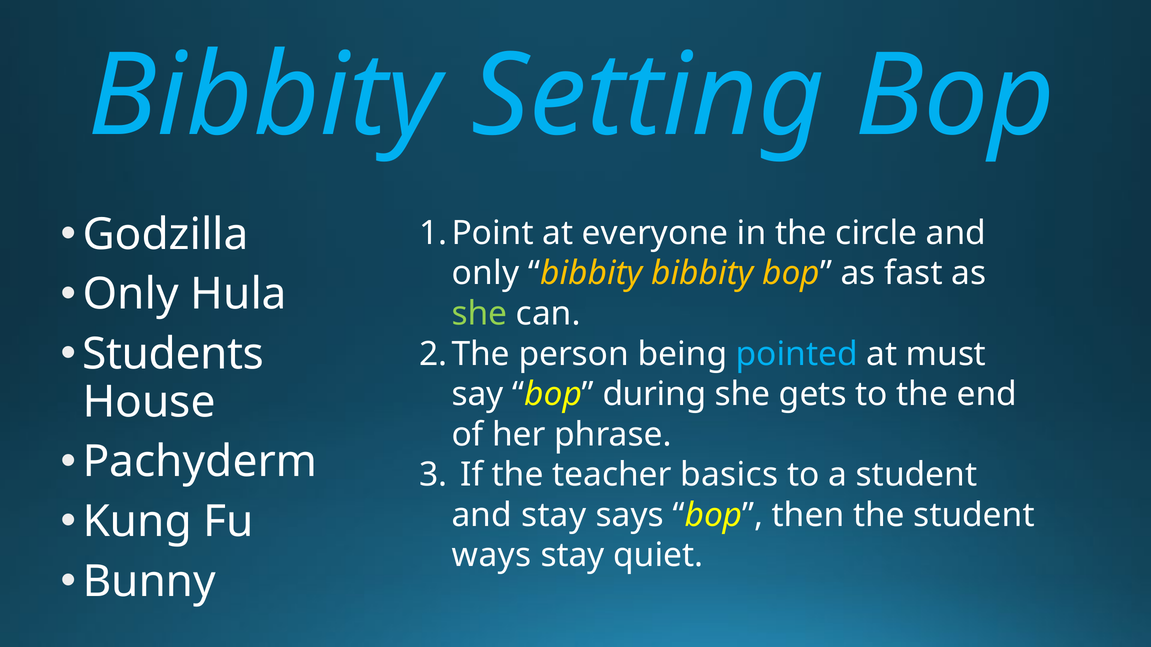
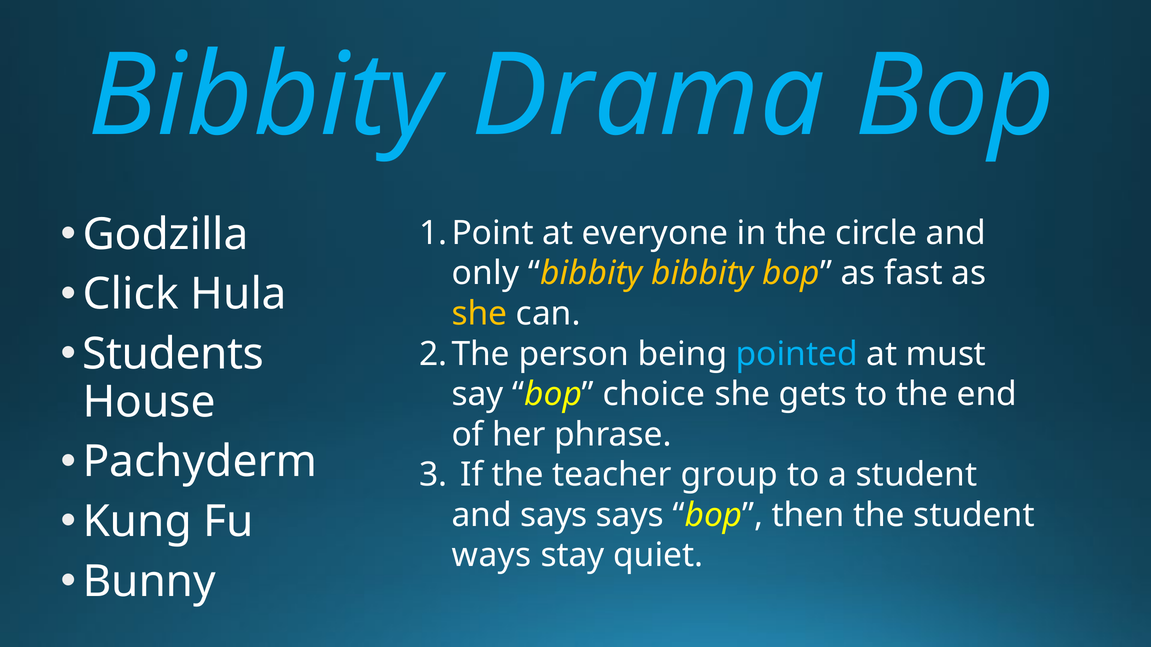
Setting: Setting -> Drama (648, 96)
Only: Only -> Click (131, 294)
she colour: light green -> yellow (480, 314)
during: during -> choice (654, 395)
basics: basics -> group (729, 475)
and stay: stay -> says (554, 515)
